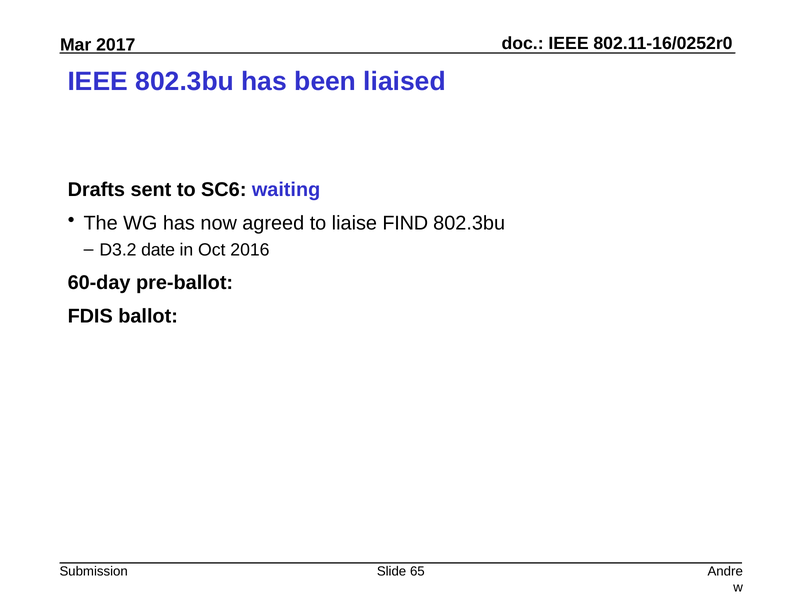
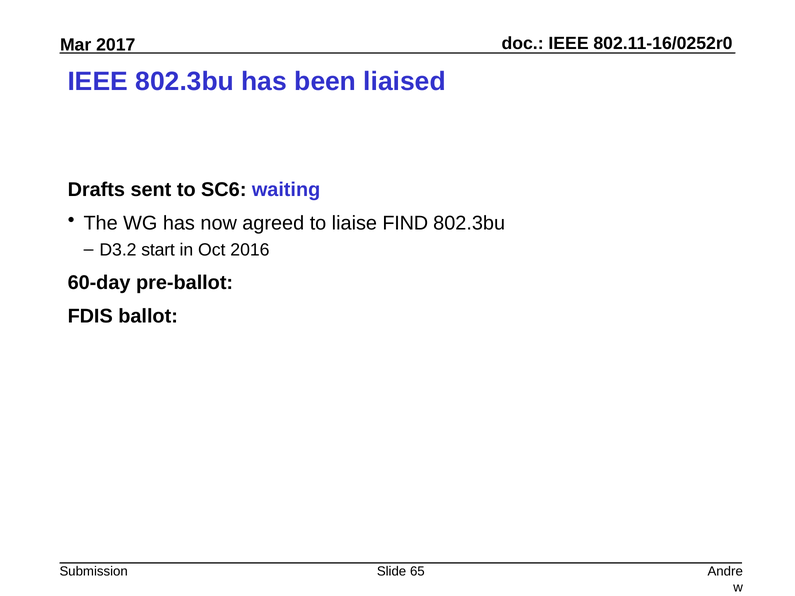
date: date -> start (158, 250)
